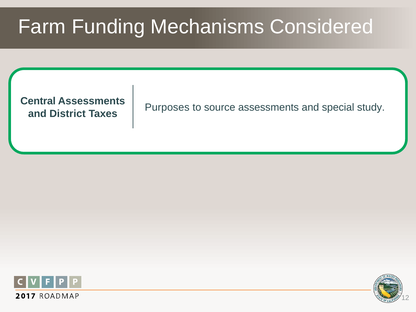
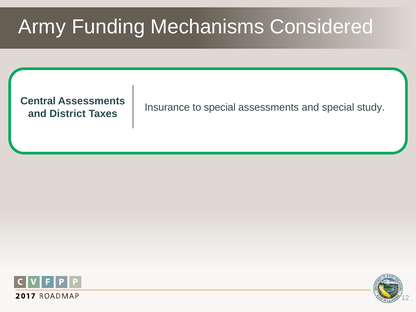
Farm: Farm -> Army (42, 27)
Purposes: Purposes -> Insurance (167, 107)
to source: source -> special (220, 107)
